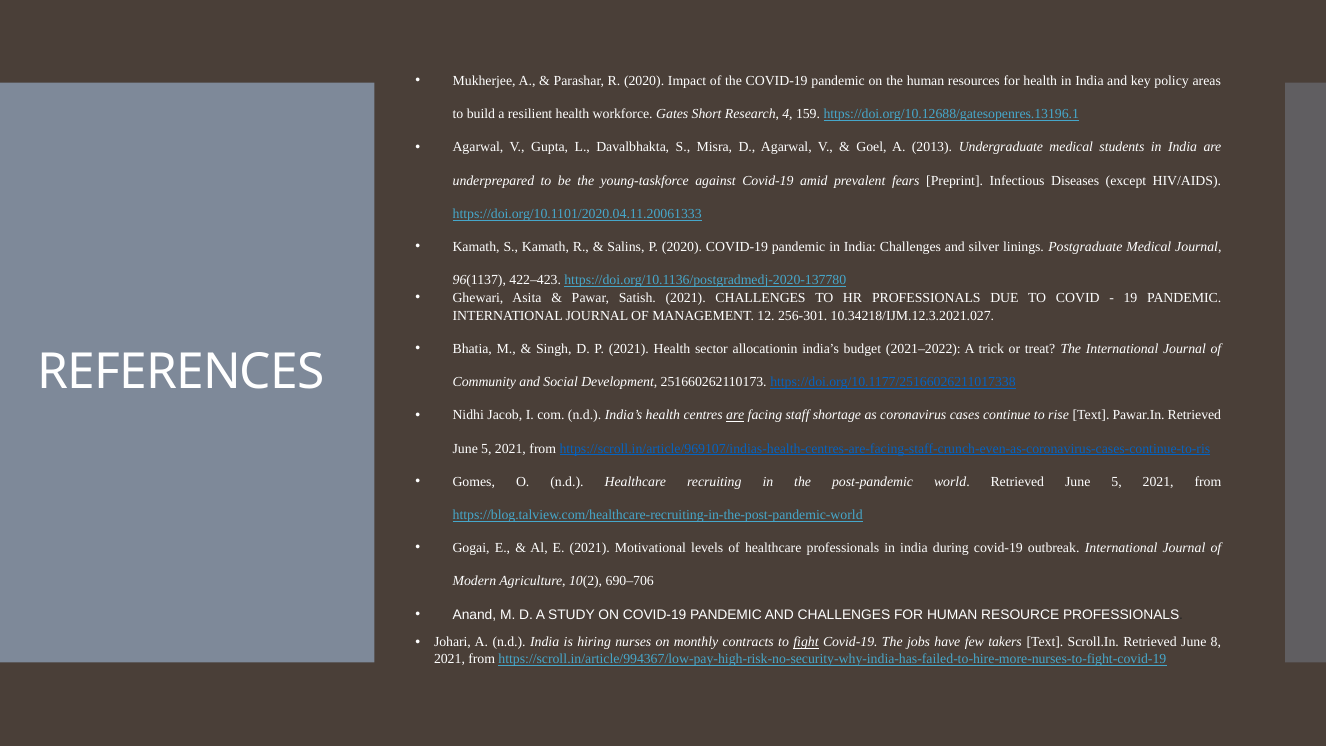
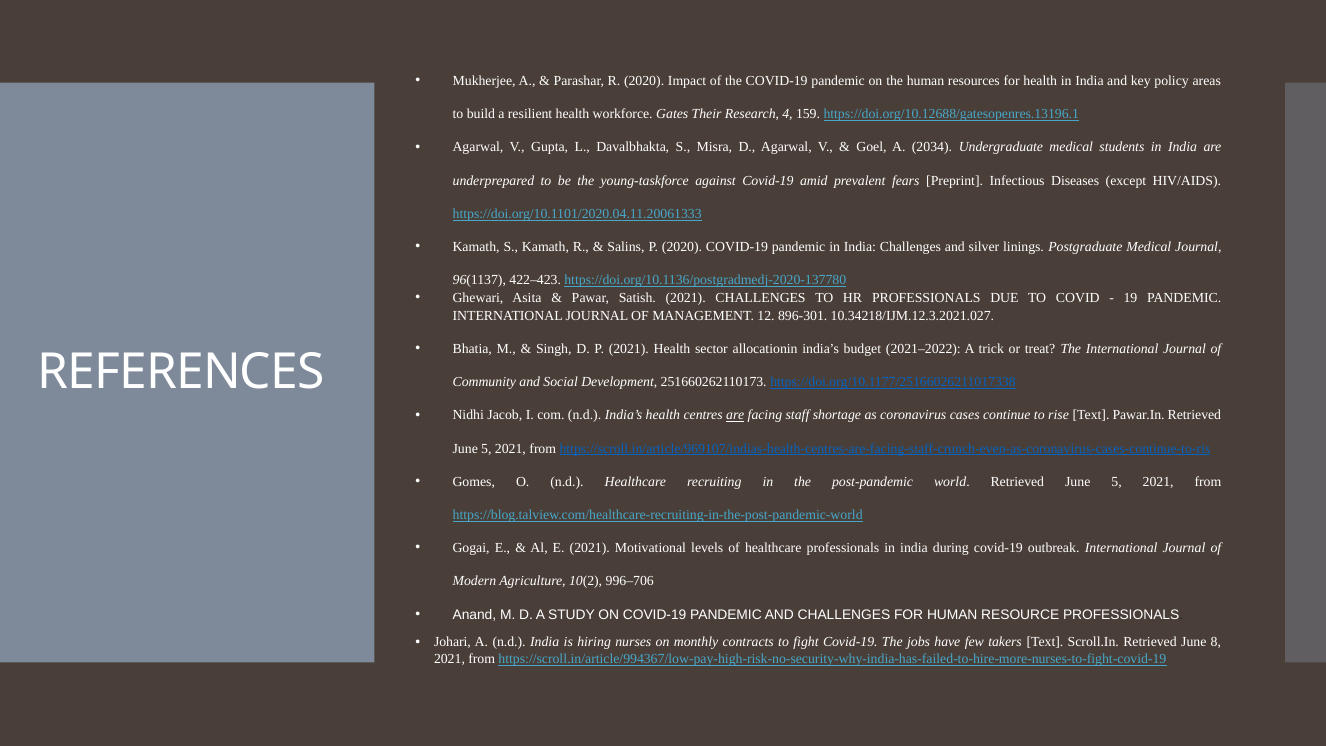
Short: Short -> Their (707, 114)
2013: 2013 -> 2034 (932, 147)
256-301: 256-301 -> 896-301 (803, 316)
690–706: 690–706 -> 996–706 (630, 581)
fight underline: present -> none (806, 642)
